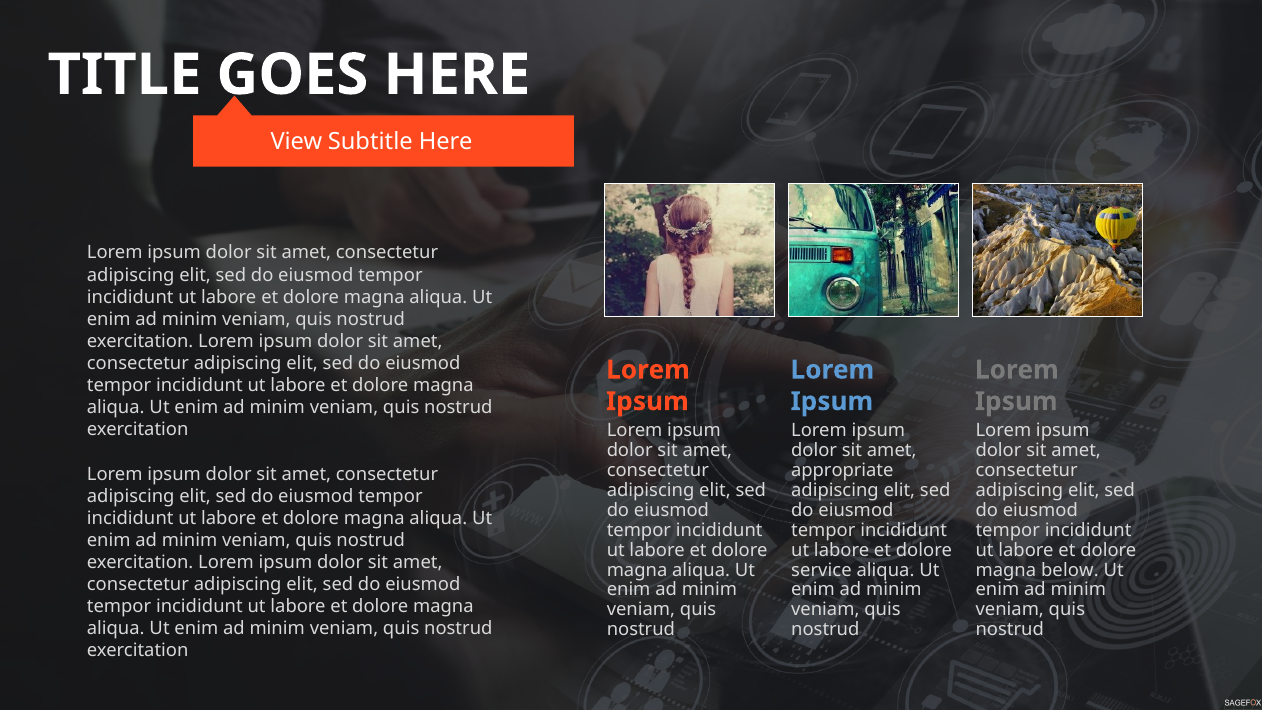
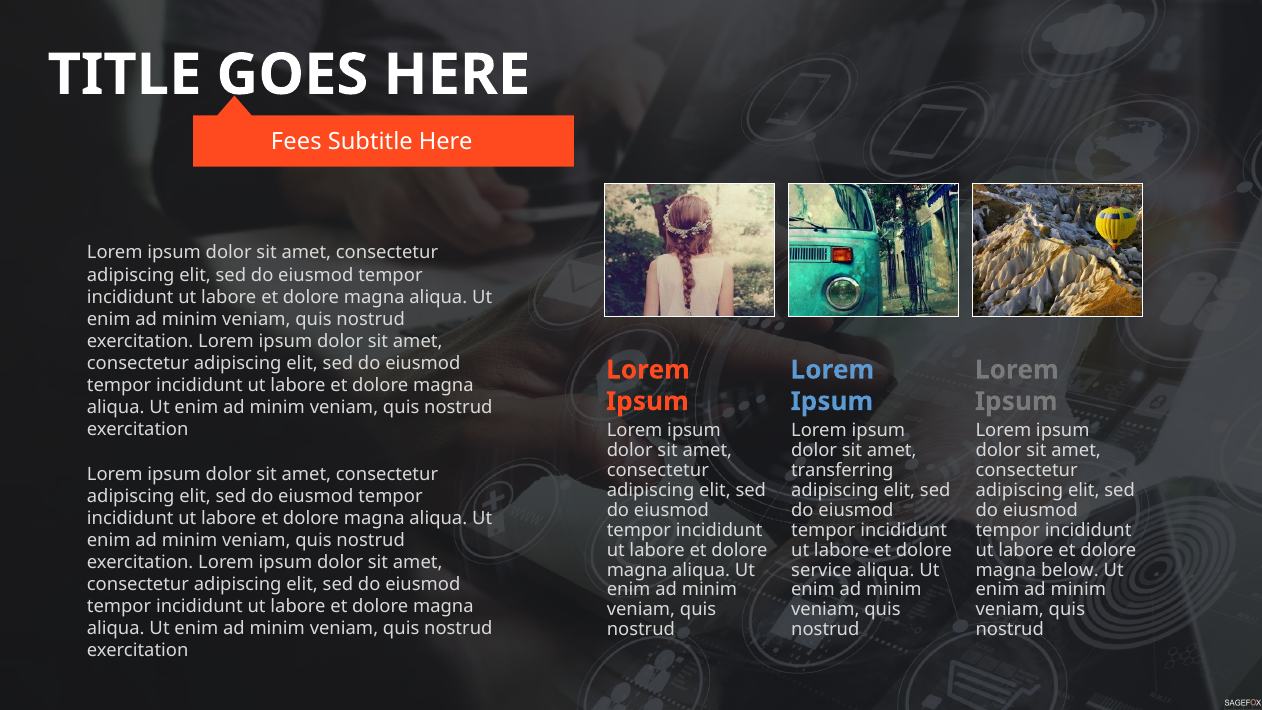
View: View -> Fees (296, 141)
appropriate: appropriate -> transferring (842, 470)
